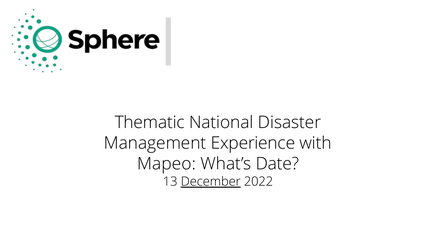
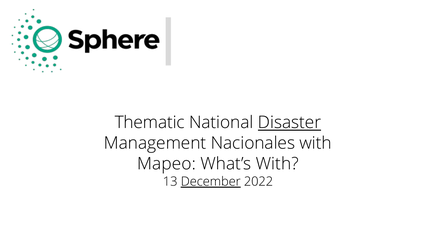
Disaster underline: none -> present (290, 123)
Experience: Experience -> Nacionales (253, 143)
What’s Date: Date -> With (277, 164)
